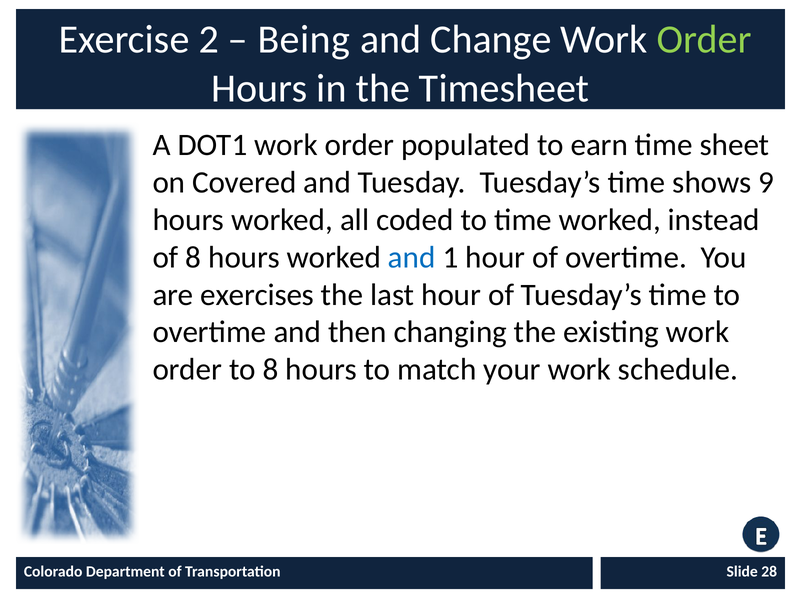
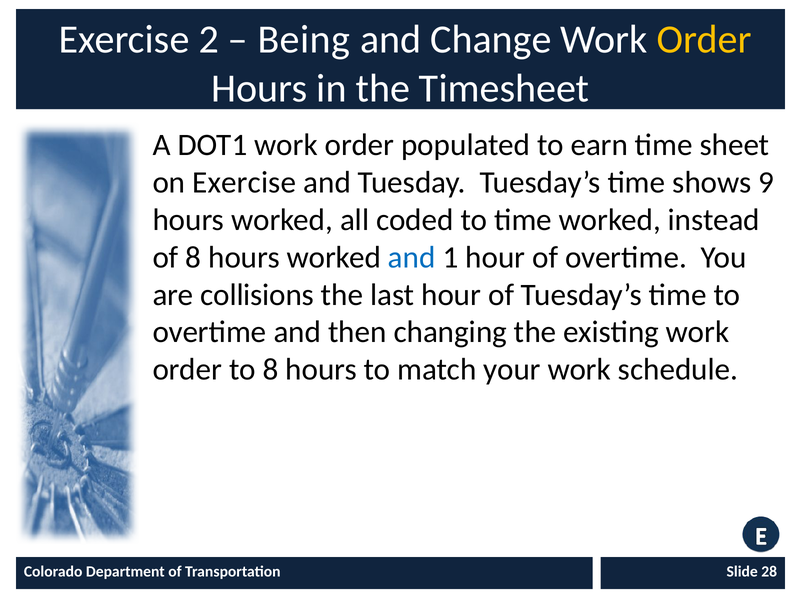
Order colour: light green -> yellow (704, 40)
on Covered: Covered -> Exercise (244, 182)
exercises: exercises -> collisions (257, 295)
